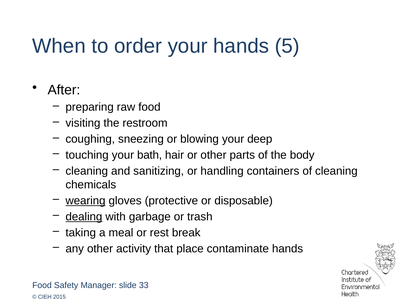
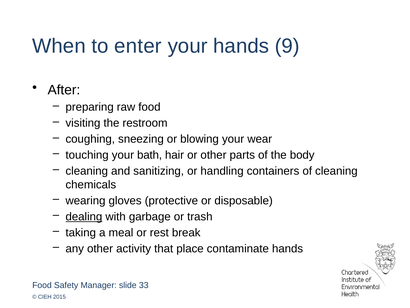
order: order -> enter (138, 46)
5: 5 -> 9 (287, 46)
deep: deep -> wear (260, 139)
wearing underline: present -> none (86, 200)
